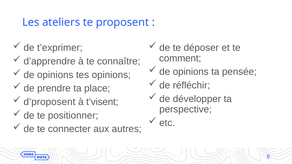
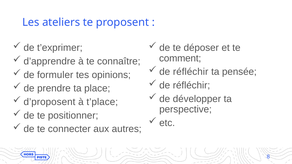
opinions: opinions -> réfléchir (191, 72)
opinions: opinions -> formuler (55, 75)
t’visent: t’visent -> t’place (102, 102)
